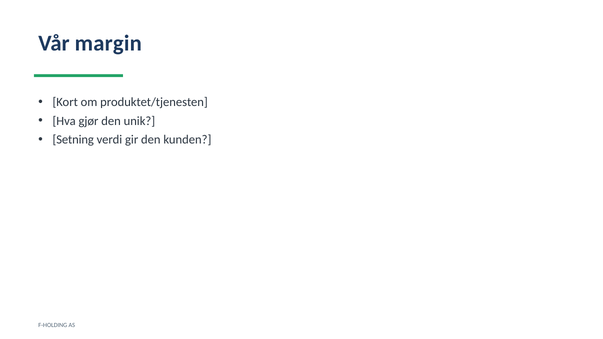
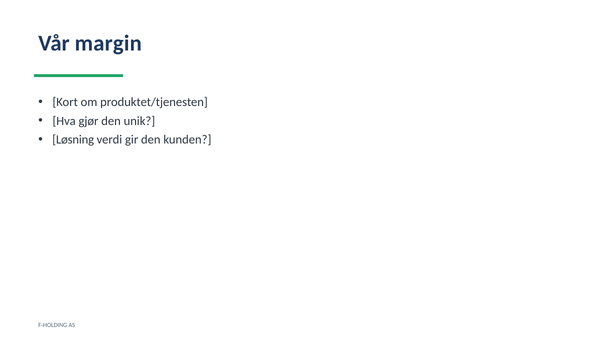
Setning: Setning -> Løsning (73, 140)
